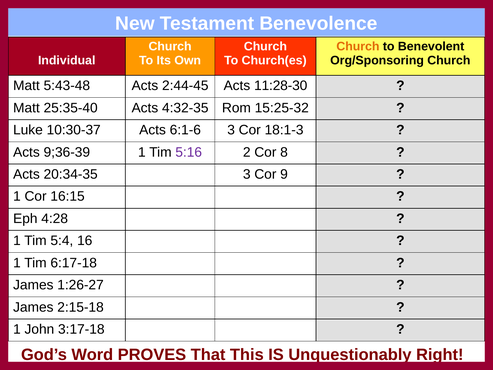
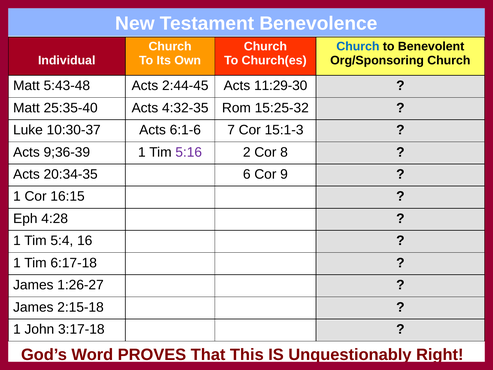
Church colour: orange -> blue (358, 47)
11:28-30: 11:28-30 -> 11:29-30 (281, 86)
6:1-6 3: 3 -> 7 (231, 130)
18:1-3: 18:1-3 -> 15:1-3 (284, 130)
20:34-35 3: 3 -> 6 (247, 174)
